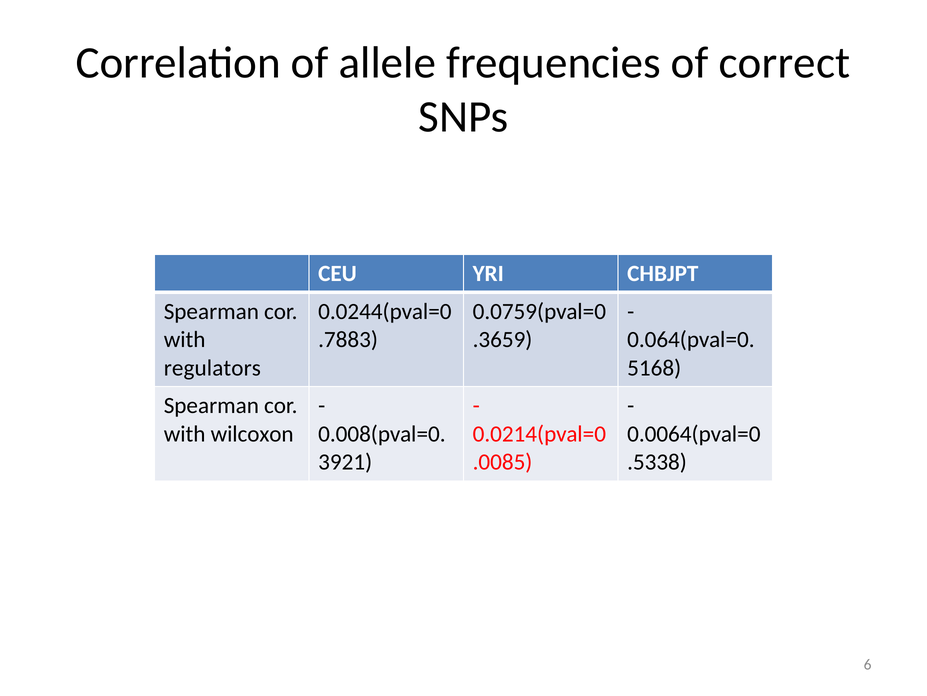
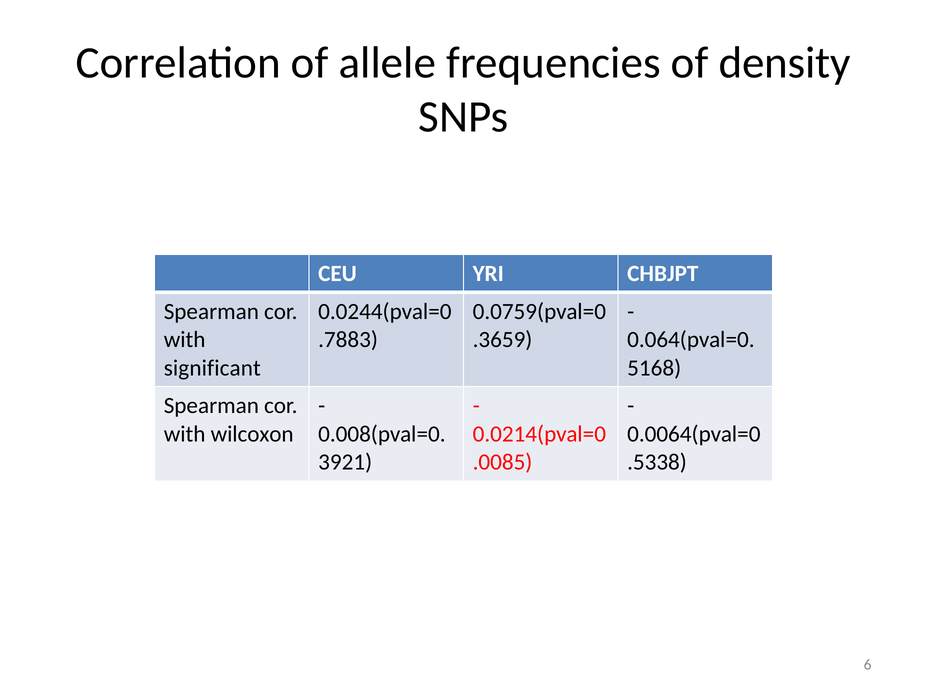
correct: correct -> density (785, 63)
regulators: regulators -> significant (212, 368)
